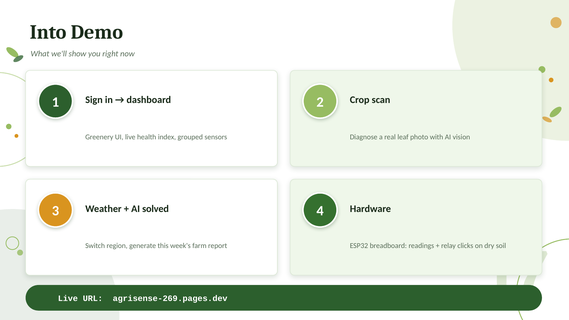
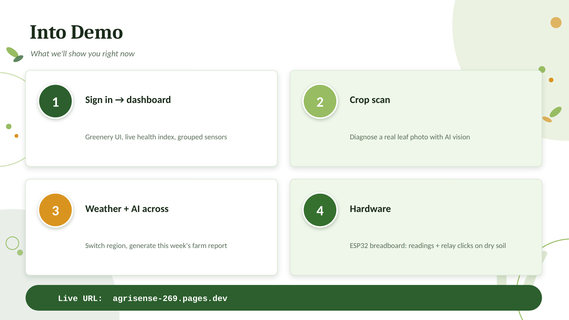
solved: solved -> across (155, 209)
